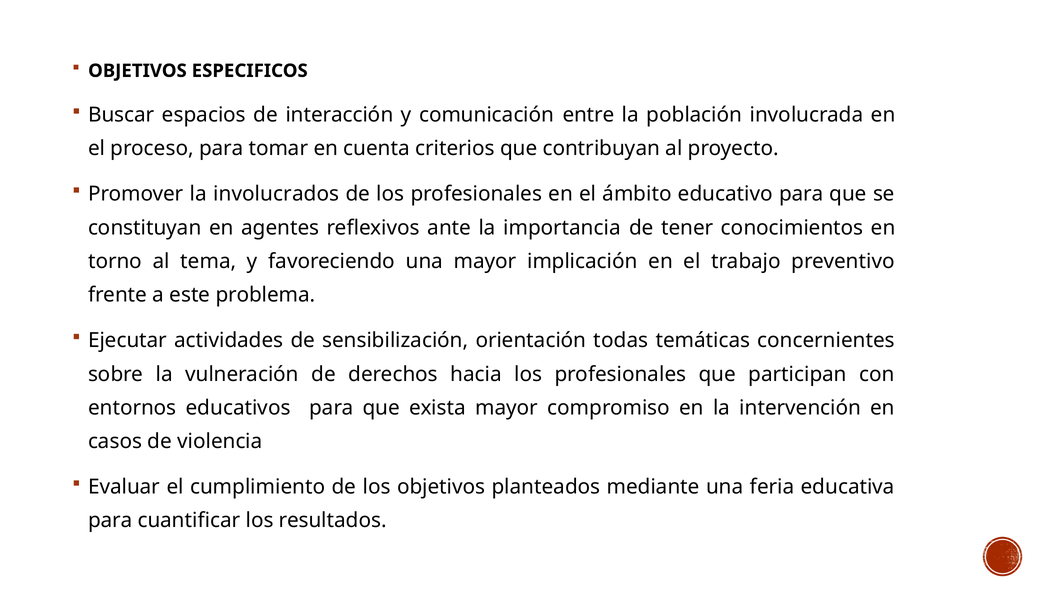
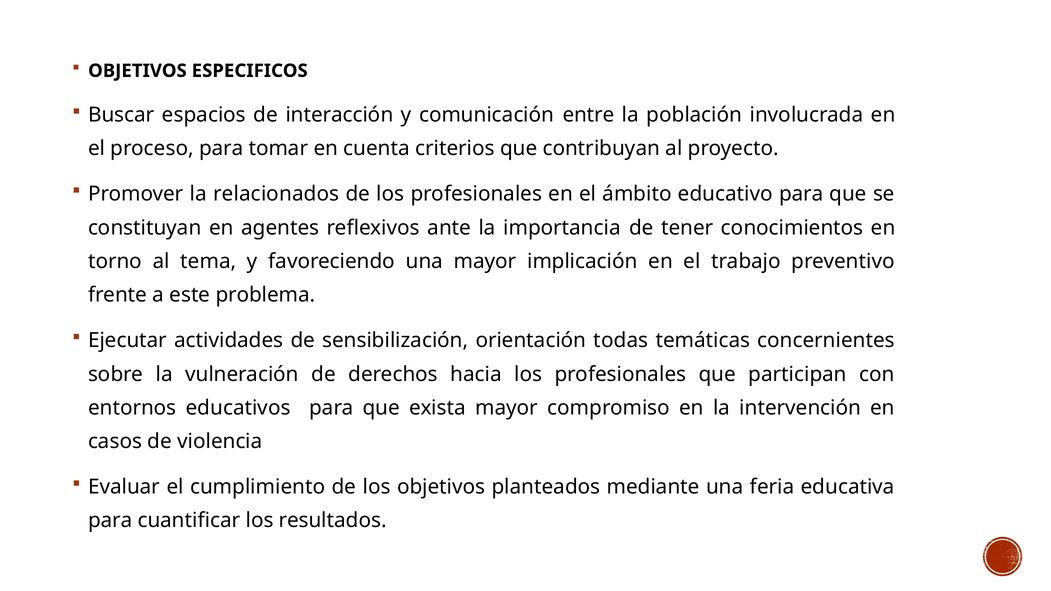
involucrados: involucrados -> relacionados (276, 194)
